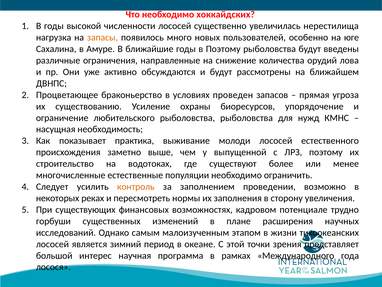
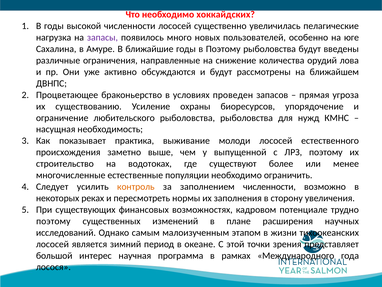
нерестилища: нерестилища -> пелагические (331, 26)
запасы colour: orange -> purple (102, 37)
заполнением проведении: проведении -> численности (269, 186)
горбуши: горбуши -> поэтому (53, 221)
